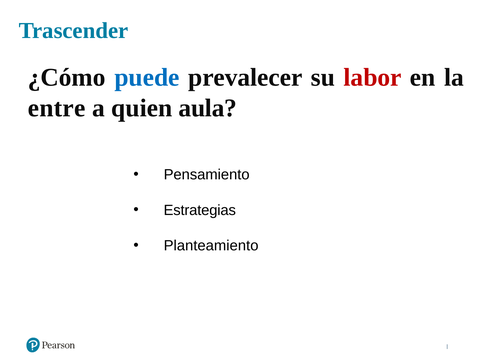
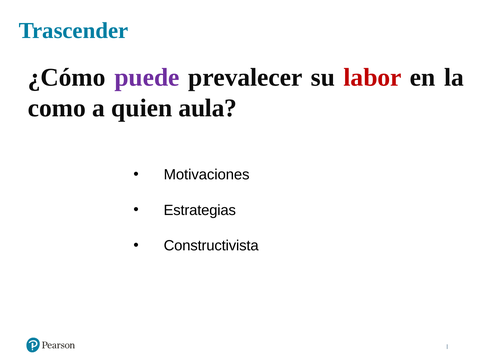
puede colour: blue -> purple (147, 77)
entre: entre -> como (57, 108)
Pensamiento: Pensamiento -> Motivaciones (207, 174)
Planteamiento: Planteamiento -> Constructivista (211, 245)
